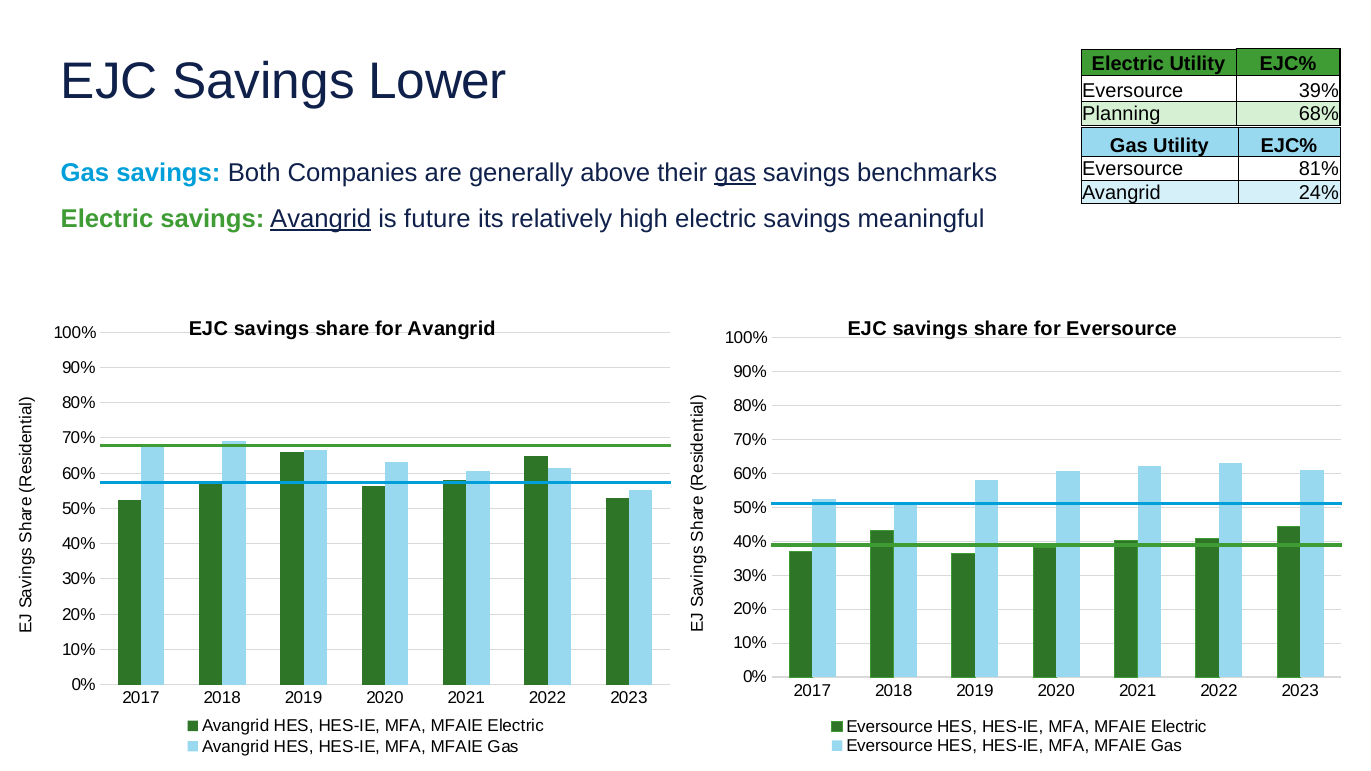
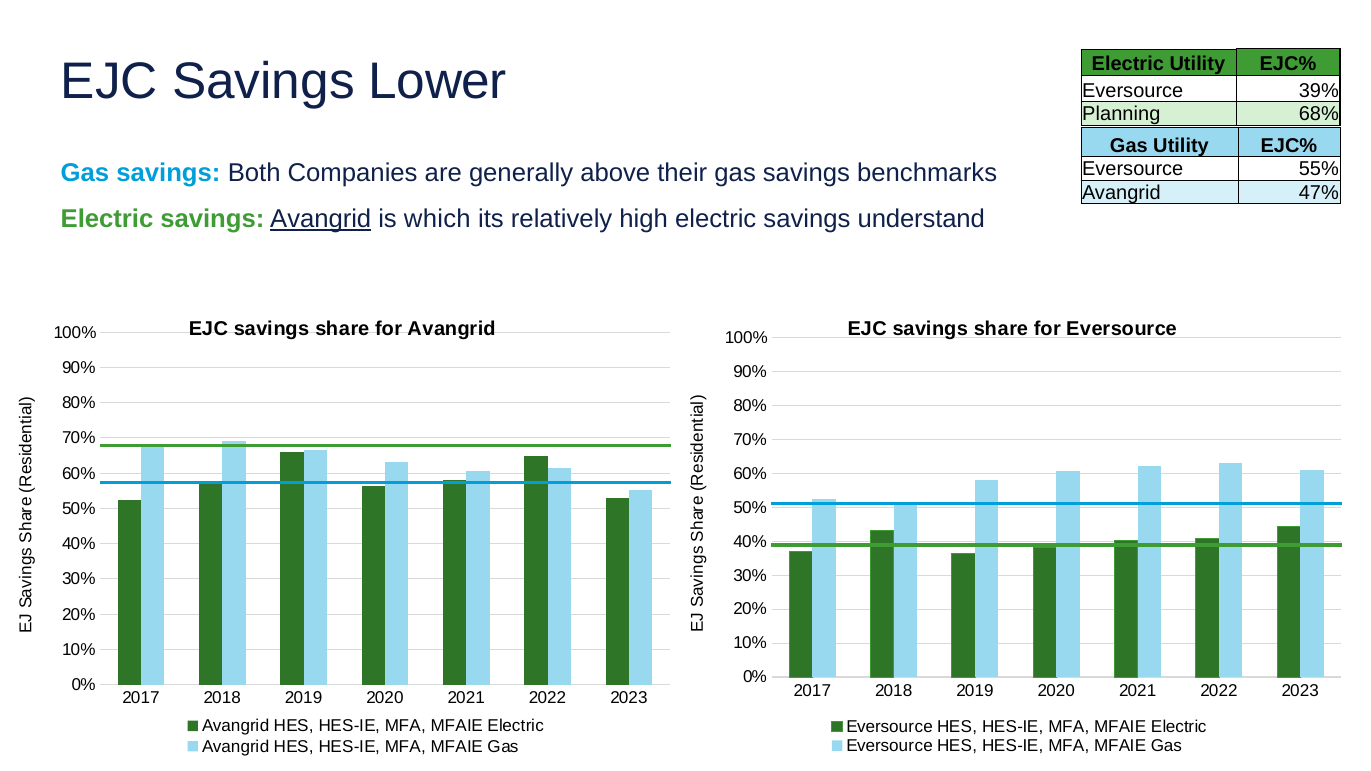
81%: 81% -> 55% (1319, 169)
gas underline: present -> none (735, 173)
24%: 24% -> 47% (1319, 193)
future: future -> which (437, 219)
meaningful: meaningful -> understand (921, 219)
